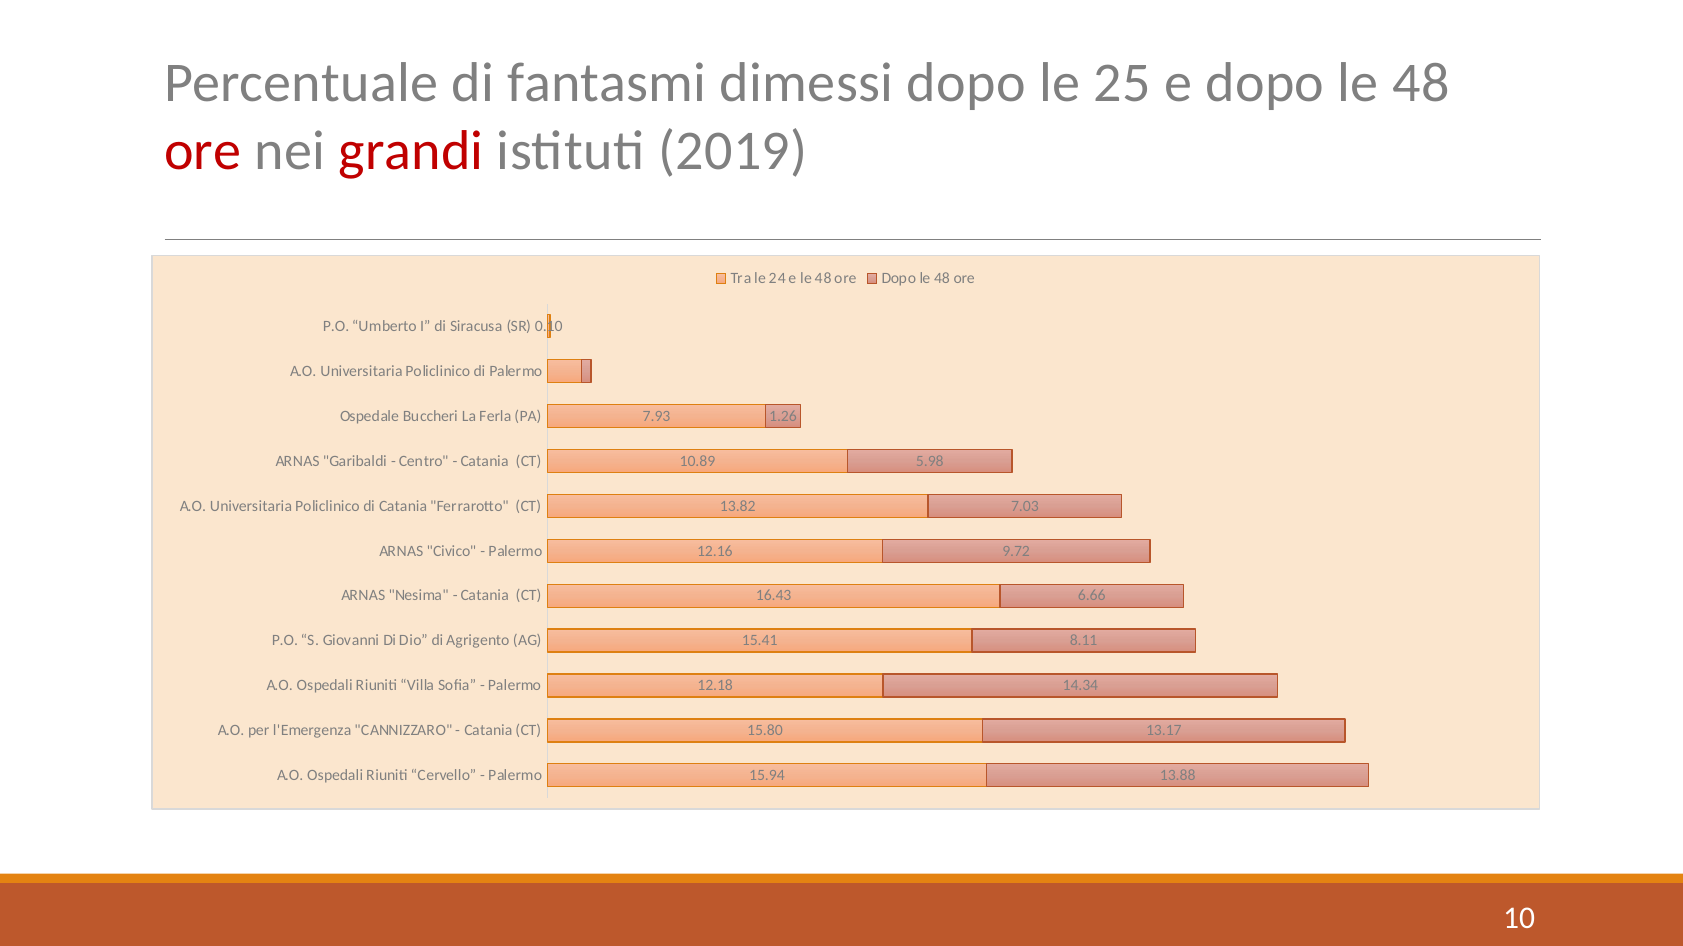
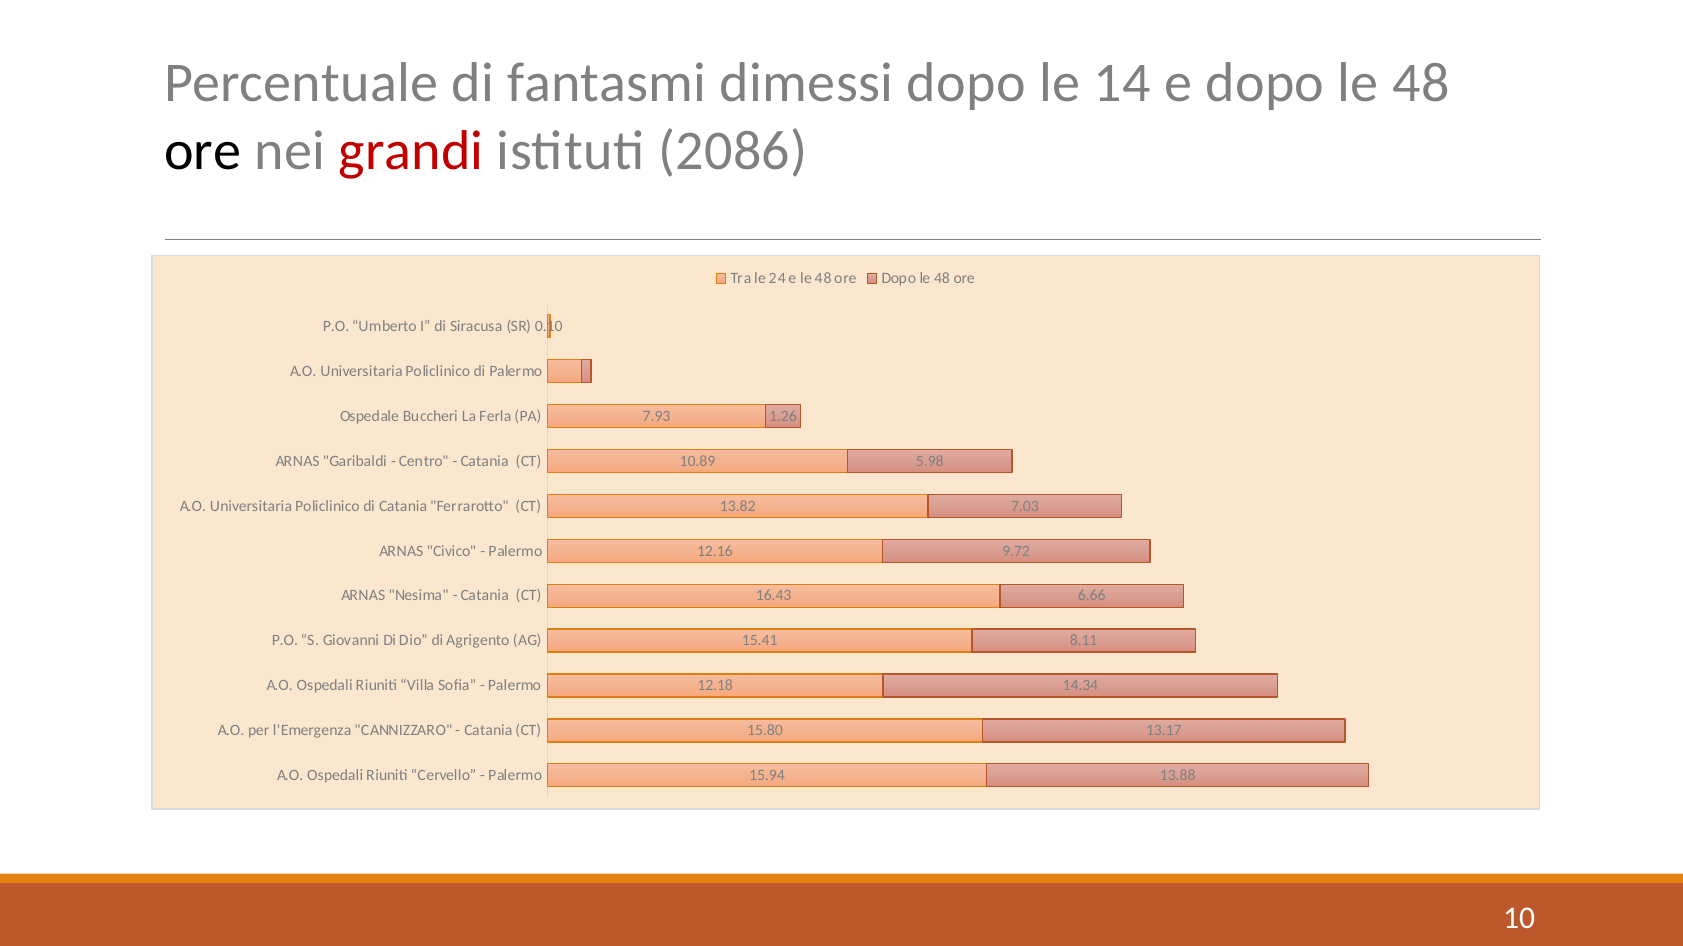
25: 25 -> 14 (1122, 83)
ore colour: red -> black (203, 151)
2019: 2019 -> 2086 (733, 151)
